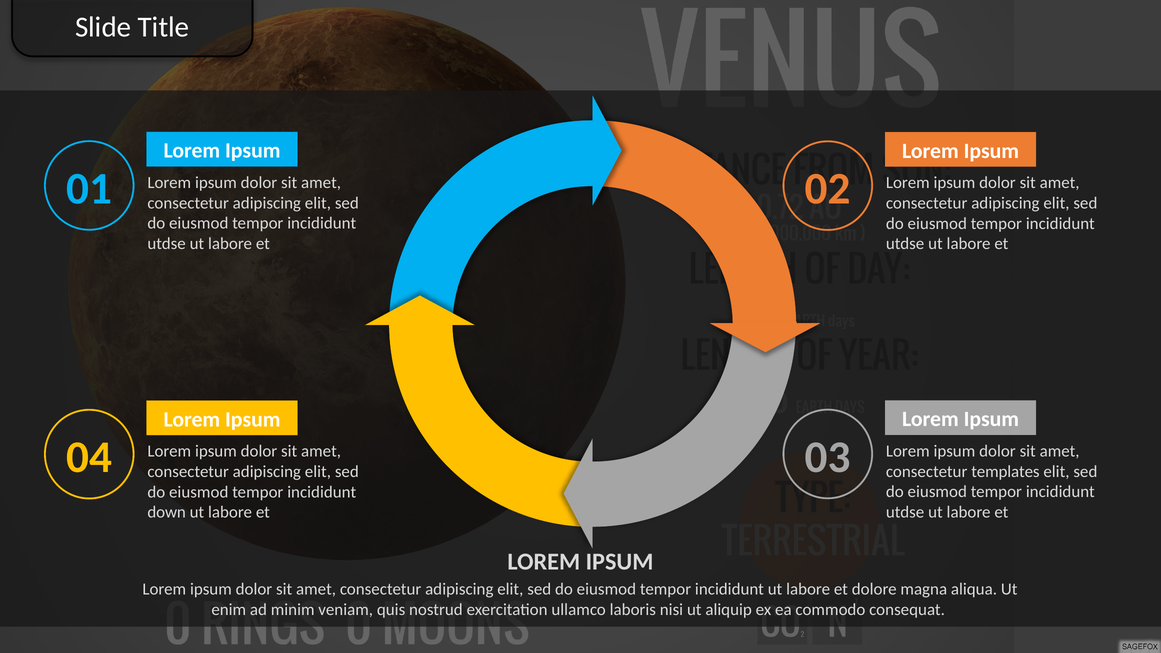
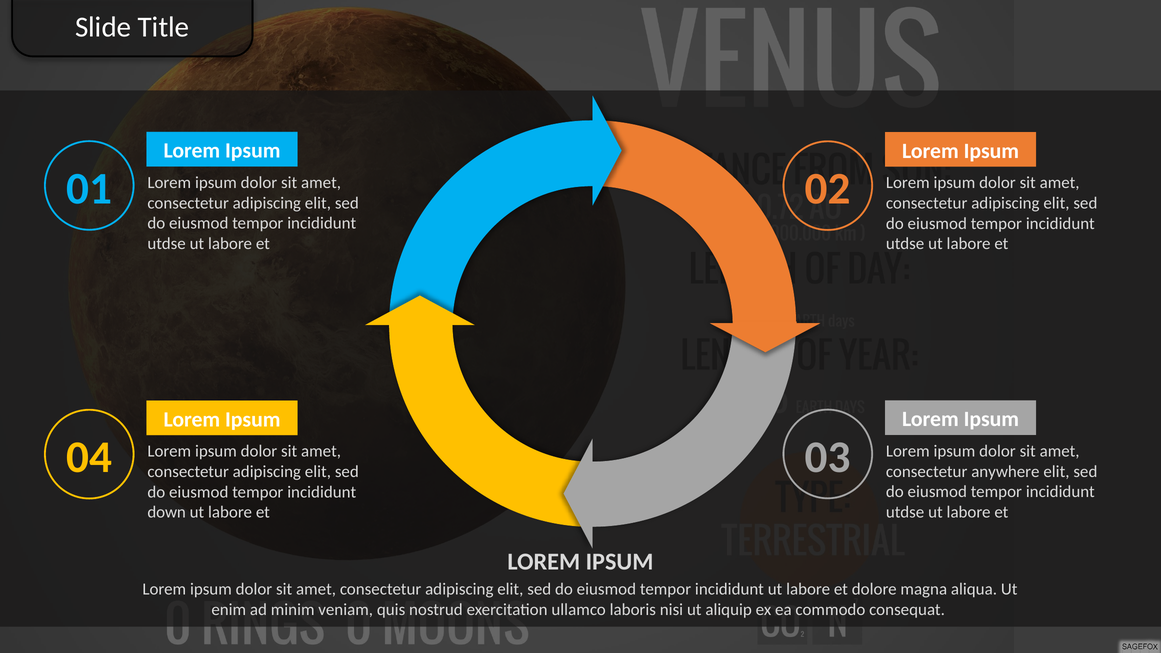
templates: templates -> anywhere (1005, 472)
